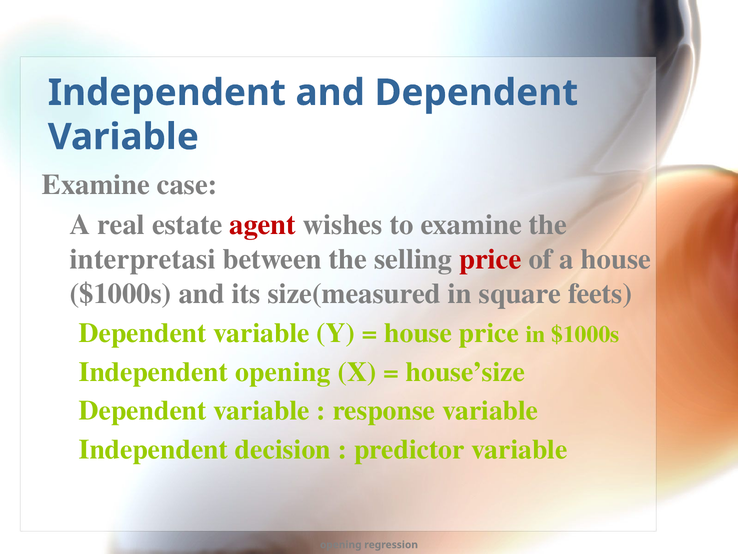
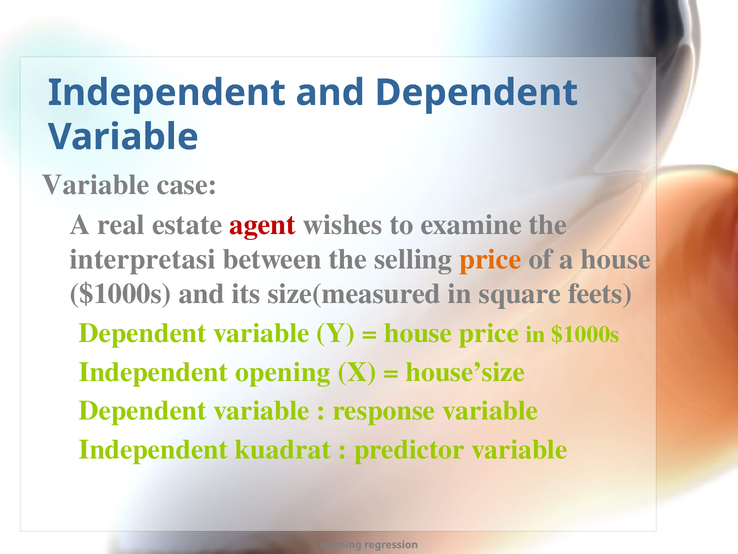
Examine: Examine -> Variable (96, 184)
price colour: red -> orange (490, 259)
decision: decision -> kuadrat (283, 449)
